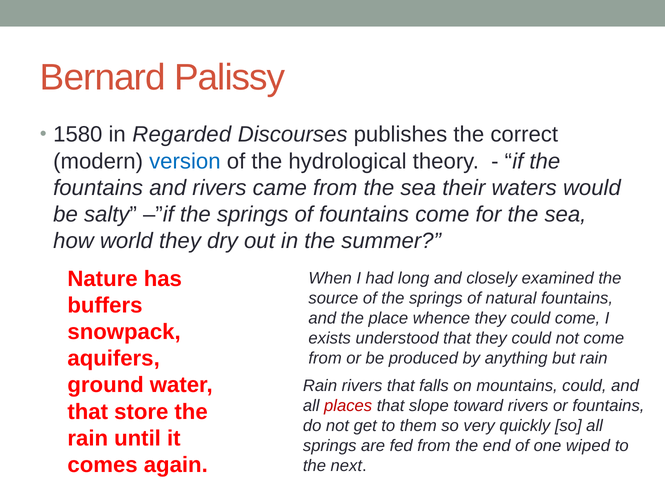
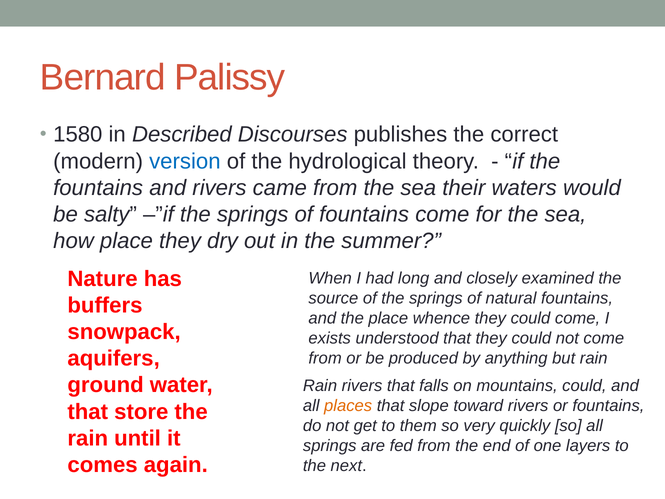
Regarded: Regarded -> Described (182, 135)
how world: world -> place (126, 241)
places colour: red -> orange (348, 406)
wiped: wiped -> layers (588, 446)
